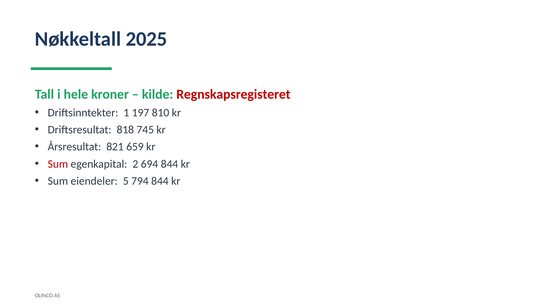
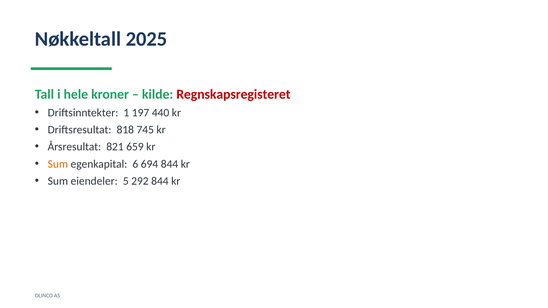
810: 810 -> 440 (161, 113)
Sum colour: red -> orange (58, 164)
2: 2 -> 6 (135, 164)
794: 794 -> 292 (140, 181)
